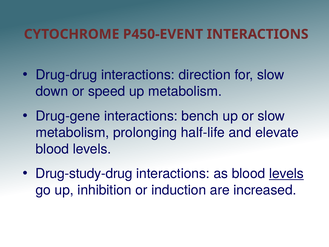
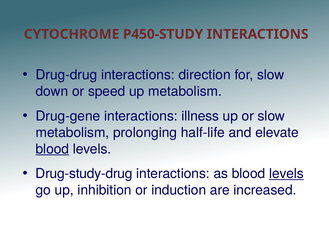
P450-EVENT: P450-EVENT -> P450-STUDY (163, 34)
bench: bench -> illness (200, 116)
blood underline: none -> present (52, 149)
